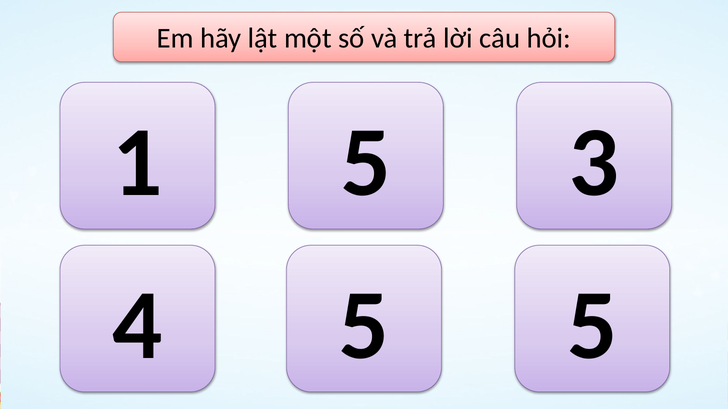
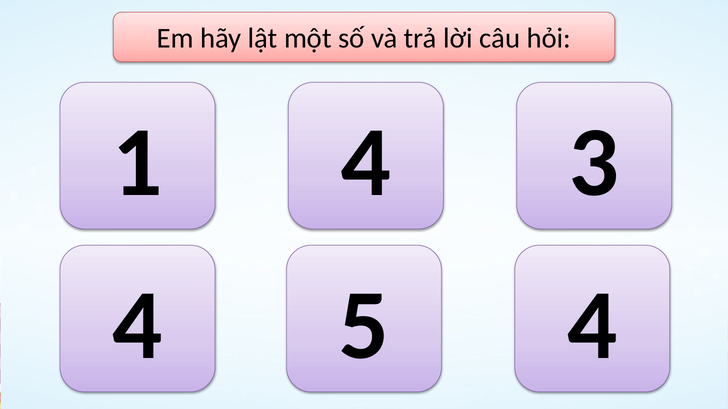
1 5: 5 -> 4 (366, 163)
5 5: 5 -> 4 (592, 326)
